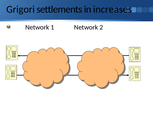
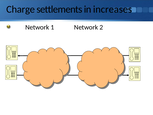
Grigori: Grigori -> Charge (21, 9)
